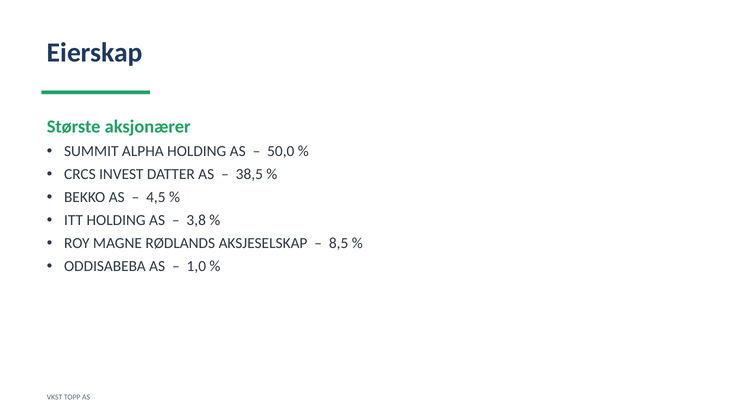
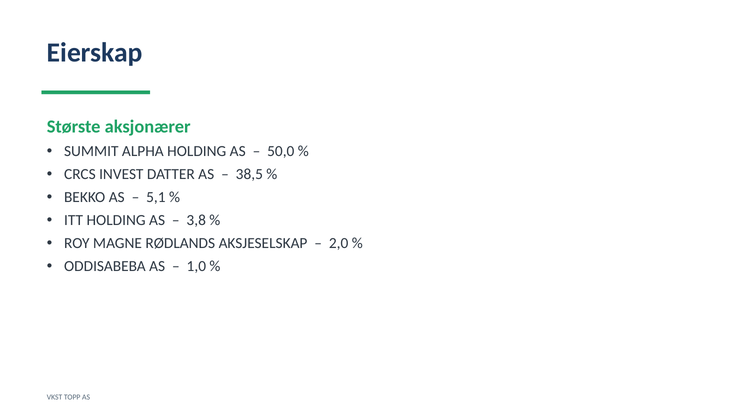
4,5: 4,5 -> 5,1 (156, 197)
8,5: 8,5 -> 2,0 (339, 243)
